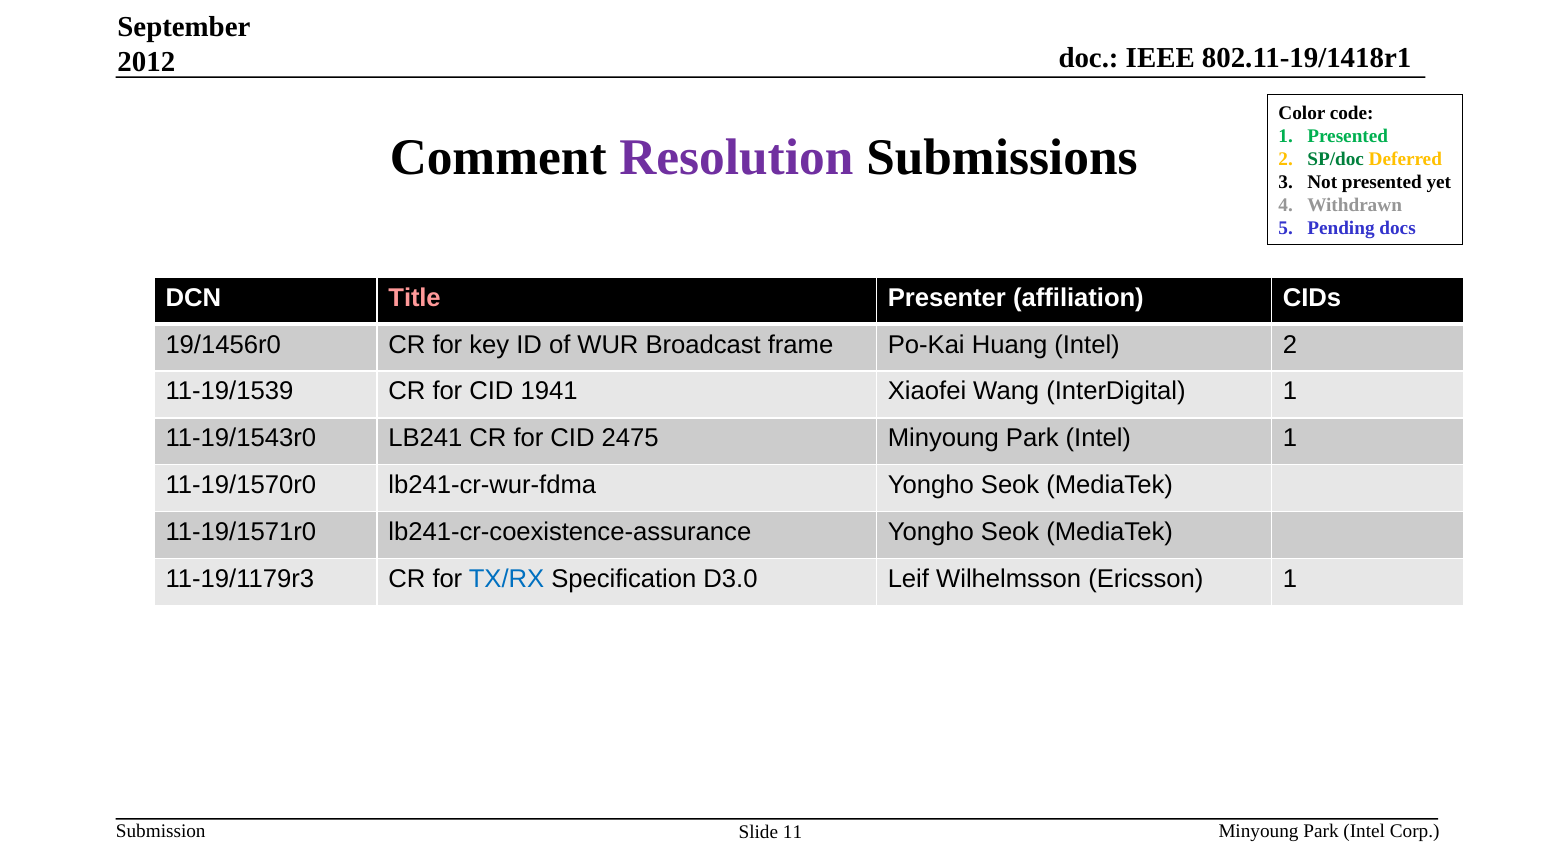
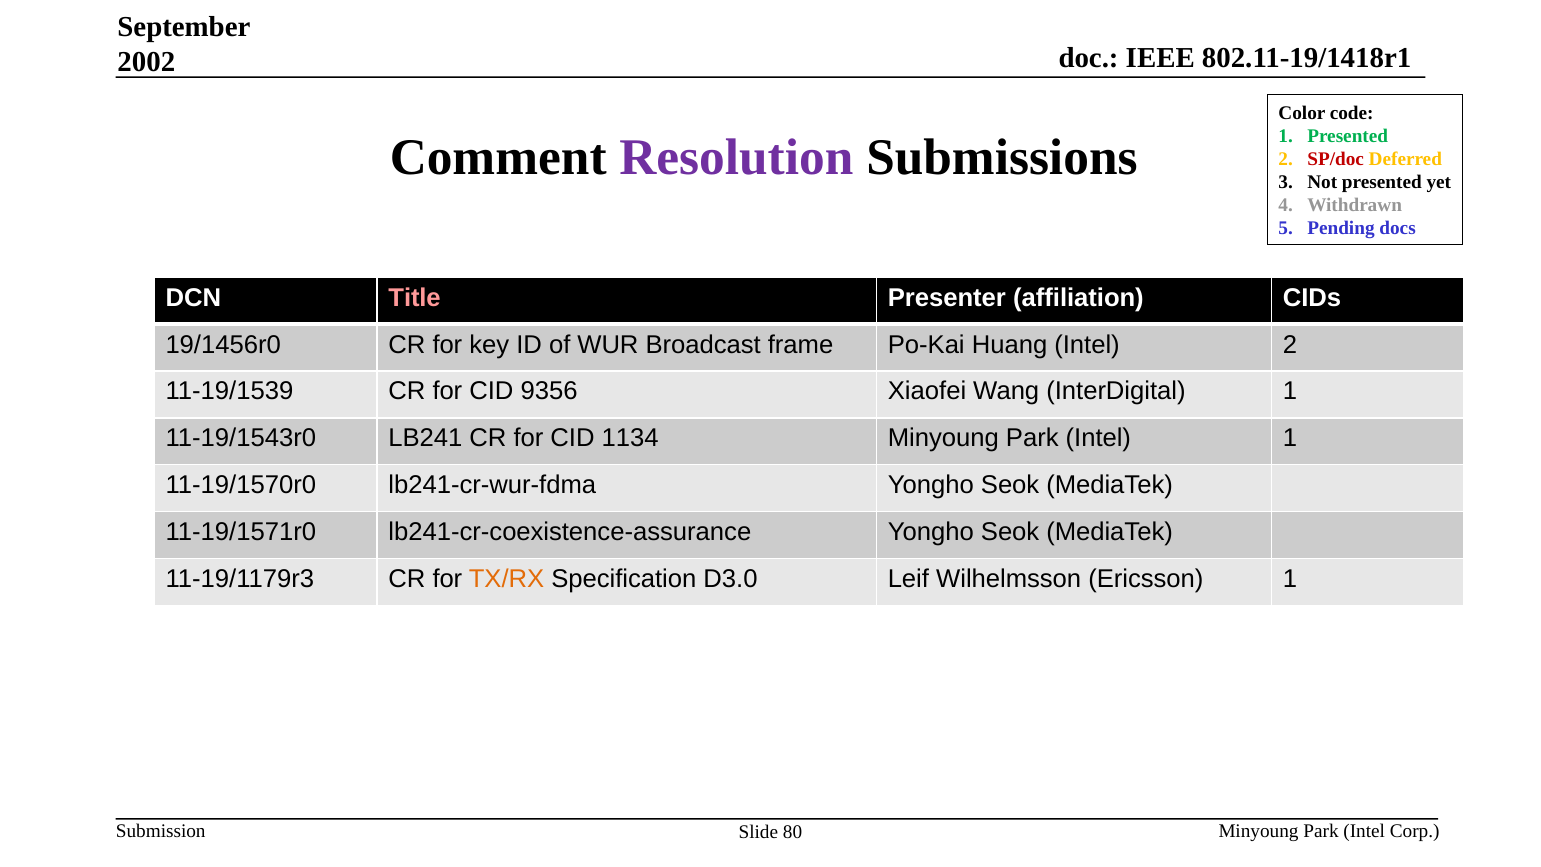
2012: 2012 -> 2002 (146, 62)
SP/doc colour: green -> red (1336, 159)
1941: 1941 -> 9356 (549, 391)
2475: 2475 -> 1134 (630, 438)
TX/RX colour: blue -> orange (507, 579)
11: 11 -> 80 (793, 832)
